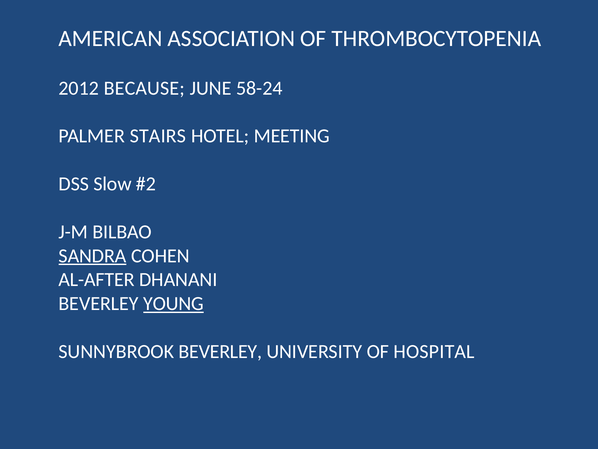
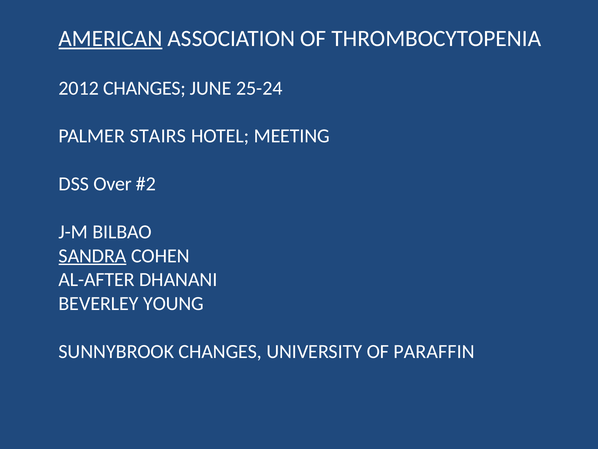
AMERICAN underline: none -> present (110, 38)
2012 BECAUSE: BECAUSE -> CHANGES (144, 88)
58-24: 58-24 -> 25-24 (259, 88)
Slow: Slow -> Over (113, 184)
YOUNG underline: present -> none (174, 303)
SUNNYBROOK BEVERLEY: BEVERLEY -> CHANGES (220, 351)
HOSPITAL: HOSPITAL -> PARAFFIN (434, 351)
